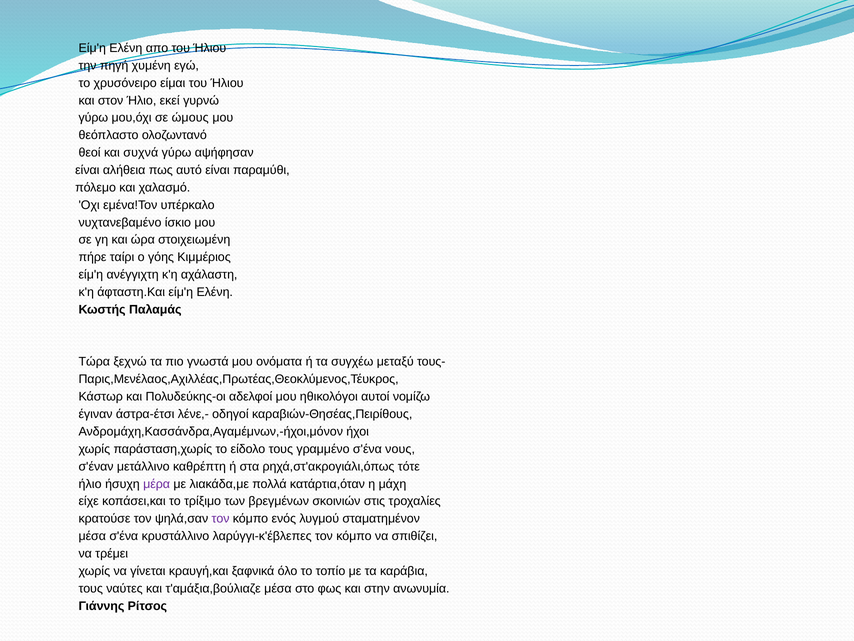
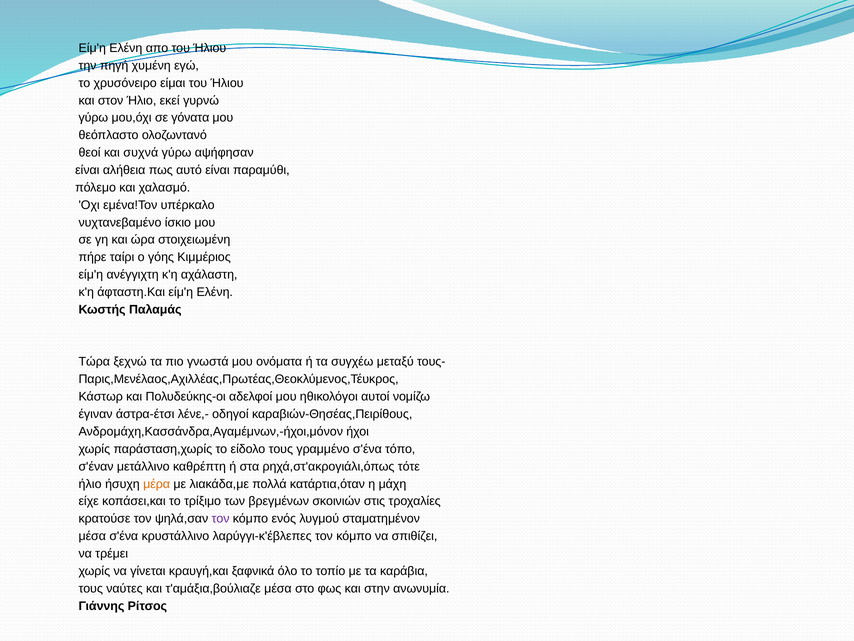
ώμους: ώμους -> γόνατα (190, 118)
νους: νους -> τόπο (400, 449)
μέρα colour: purple -> orange (157, 484)
